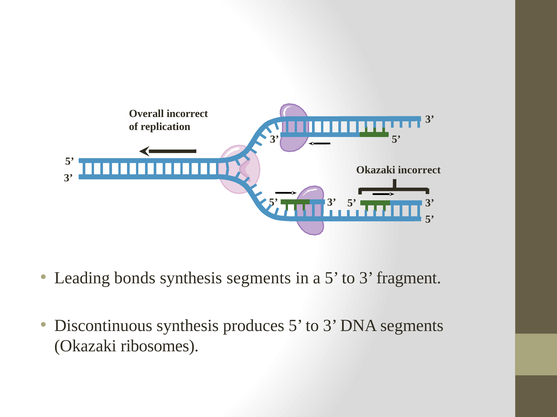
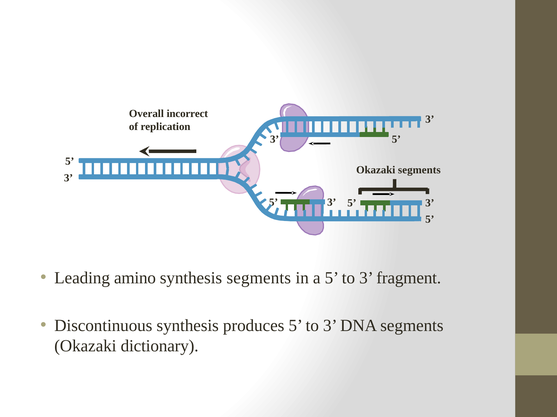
Okazaki incorrect: incorrect -> segments (419, 170)
bonds: bonds -> amino (135, 278)
ribosomes: ribosomes -> dictionary (160, 346)
